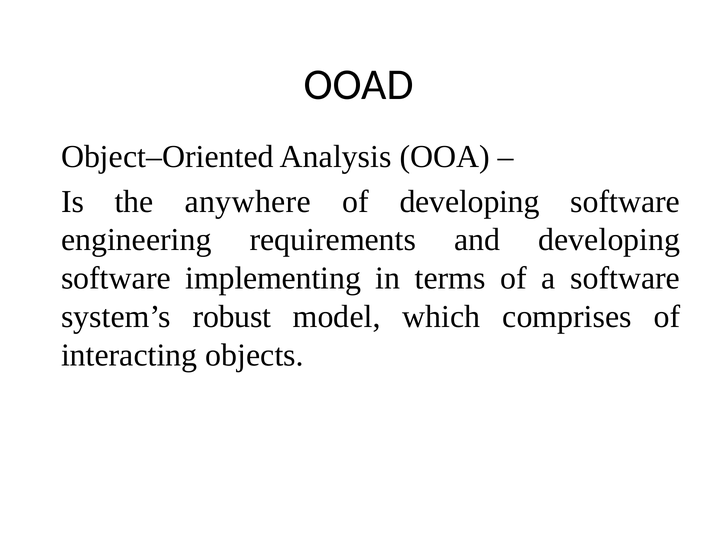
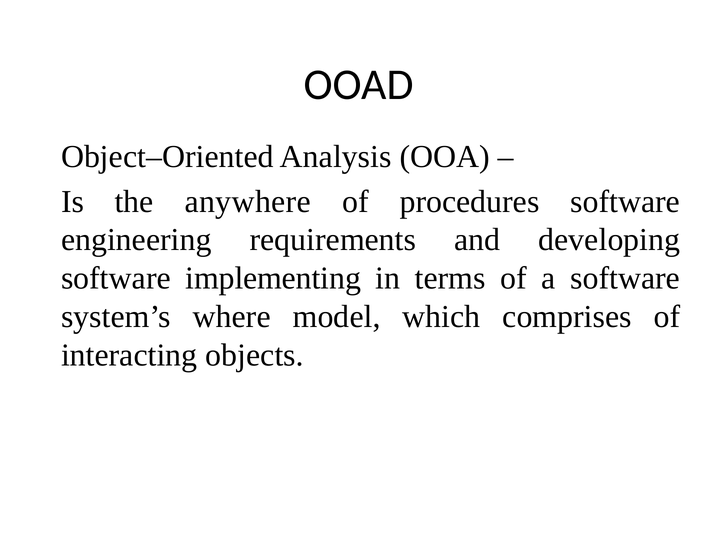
of developing: developing -> procedures (470, 201)
robust: robust -> where (232, 316)
